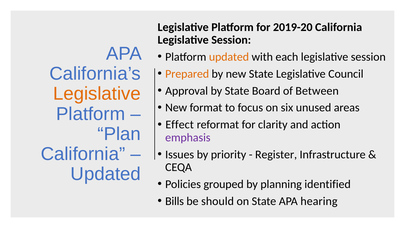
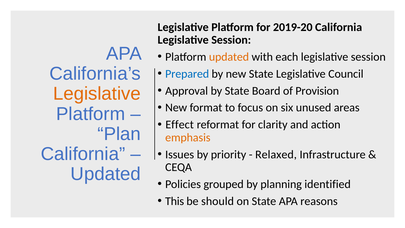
Prepared colour: orange -> blue (187, 74)
Between: Between -> Provision (317, 91)
emphasis colour: purple -> orange (188, 137)
Register: Register -> Relaxed (276, 154)
Bills: Bills -> This (175, 201)
hearing: hearing -> reasons (319, 201)
